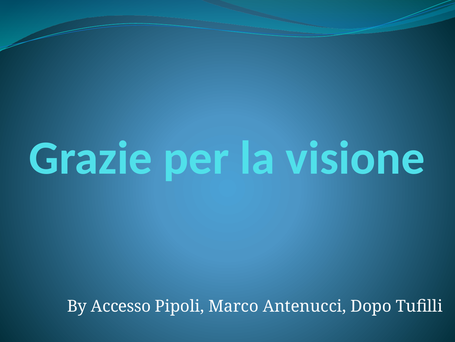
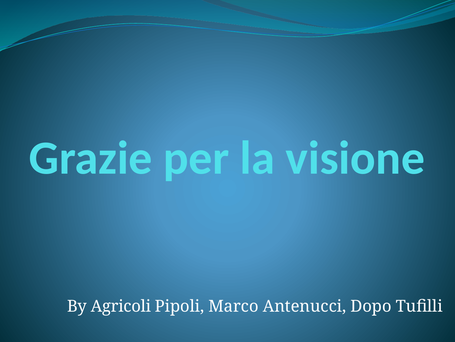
Accesso: Accesso -> Agricoli (121, 306)
